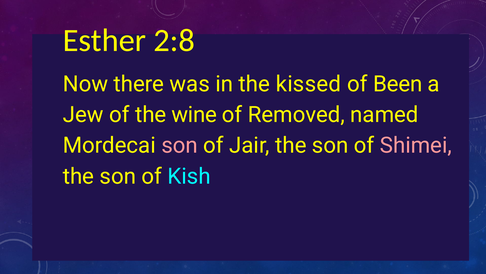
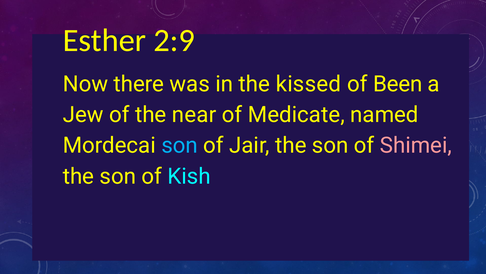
2:8: 2:8 -> 2:9 (174, 40)
wine: wine -> near (194, 115)
Removed: Removed -> Medicate (296, 115)
son colour: pink -> light blue (180, 145)
